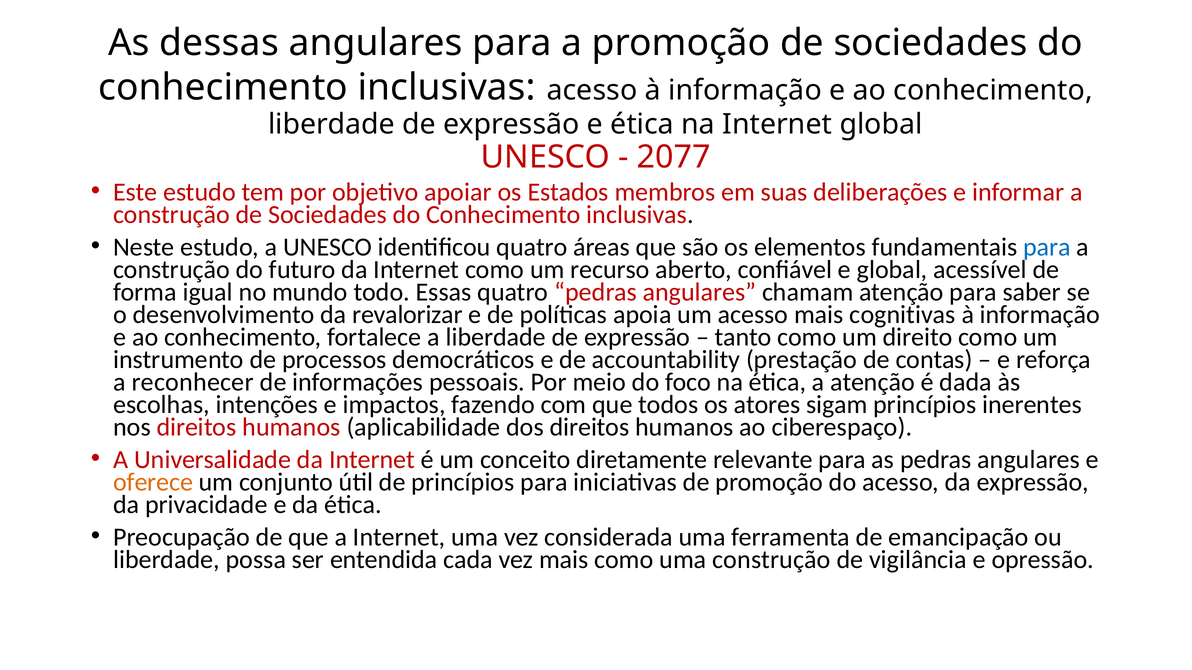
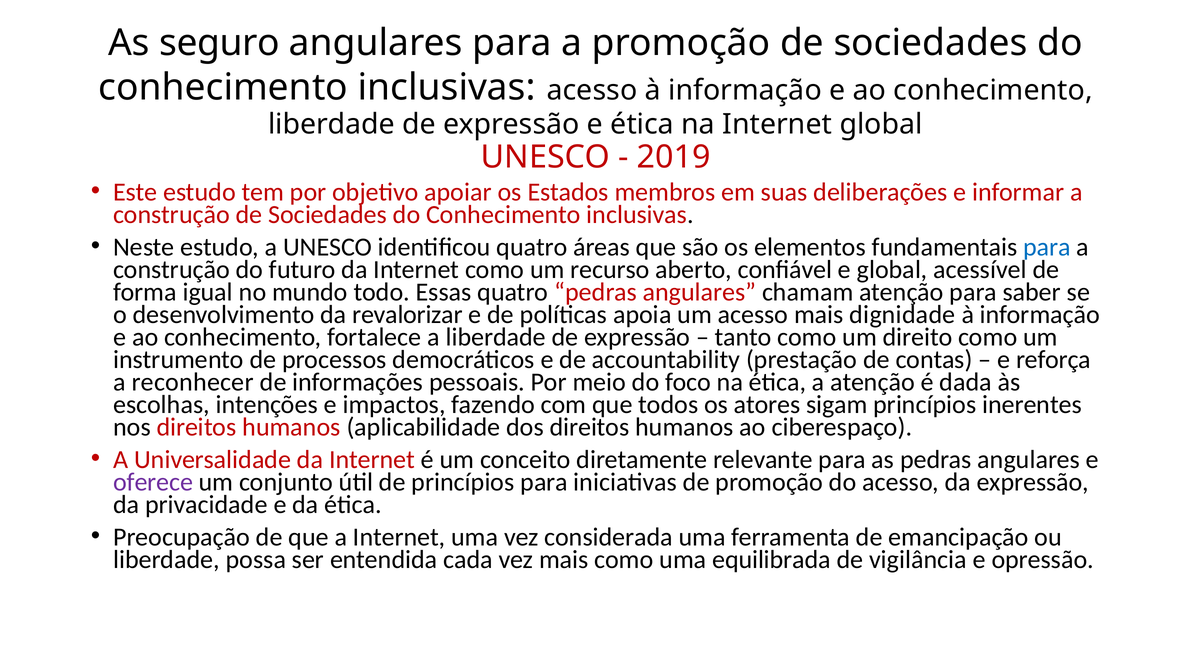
dessas: dessas -> seguro (219, 43)
2077: 2077 -> 2019 (674, 157)
cognitivas: cognitivas -> dignidade (902, 315)
oferece colour: orange -> purple (153, 483)
uma construção: construção -> equilibrada (772, 560)
